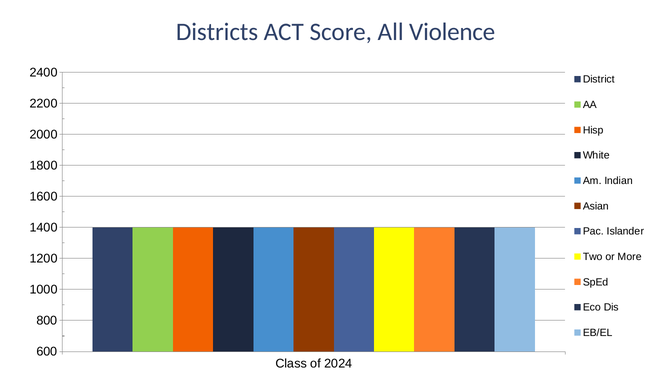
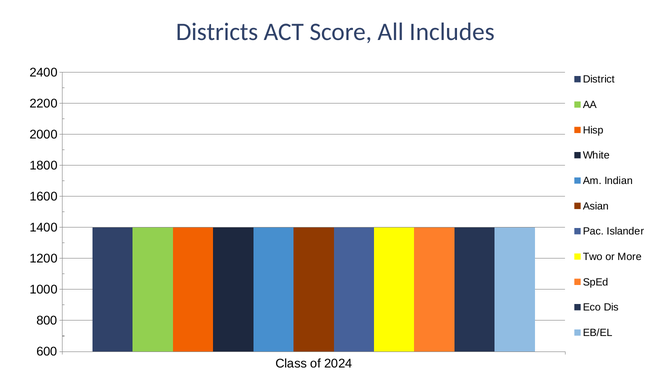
Violence: Violence -> Includes (452, 32)
